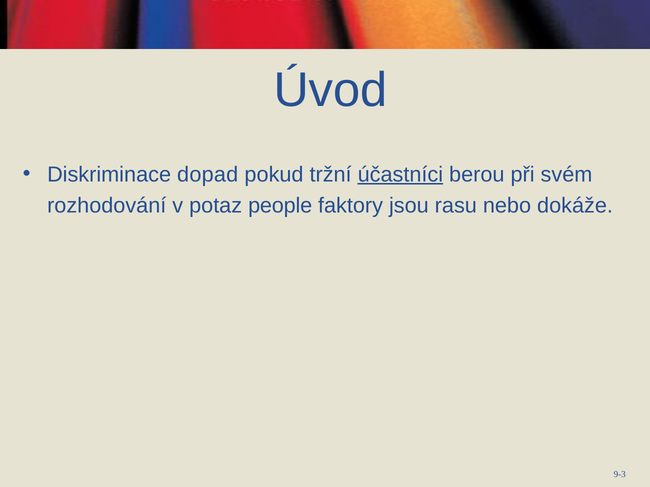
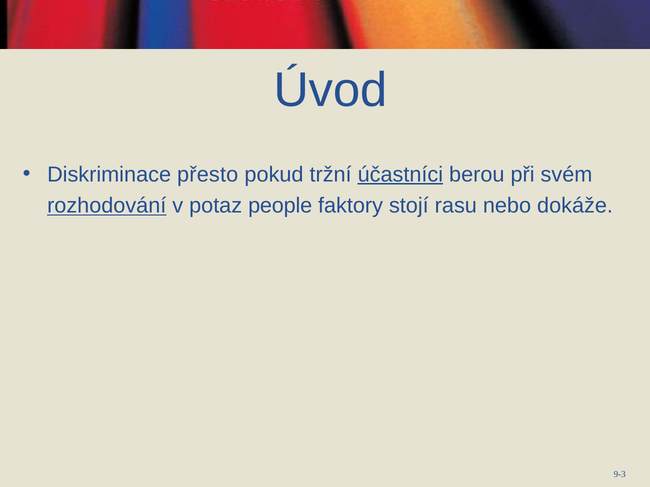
dopad: dopad -> přesto (208, 175)
rozhodování underline: none -> present (107, 206)
jsou: jsou -> stojí (409, 206)
